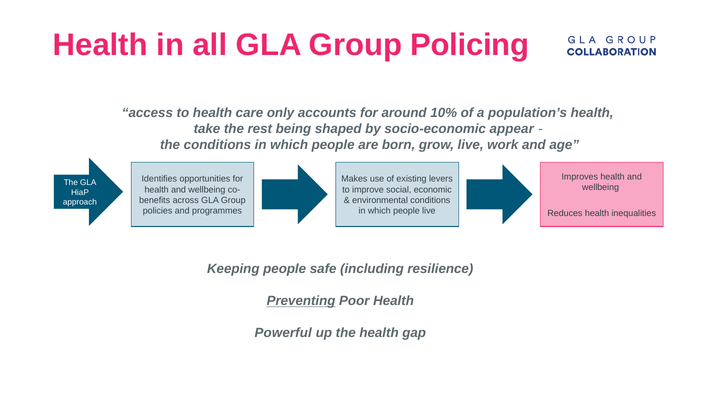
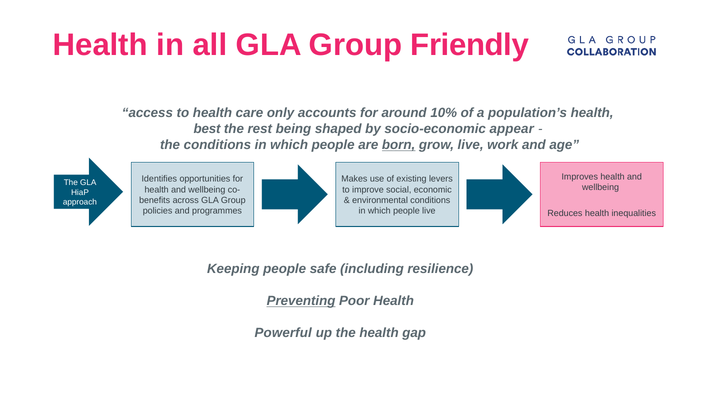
Policing: Policing -> Friendly (470, 45)
take: take -> best (207, 129)
born underline: none -> present (399, 145)
